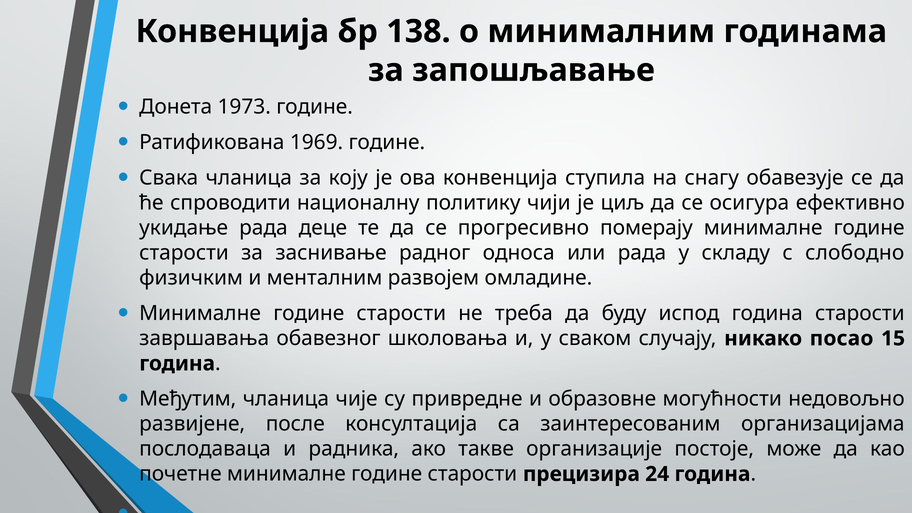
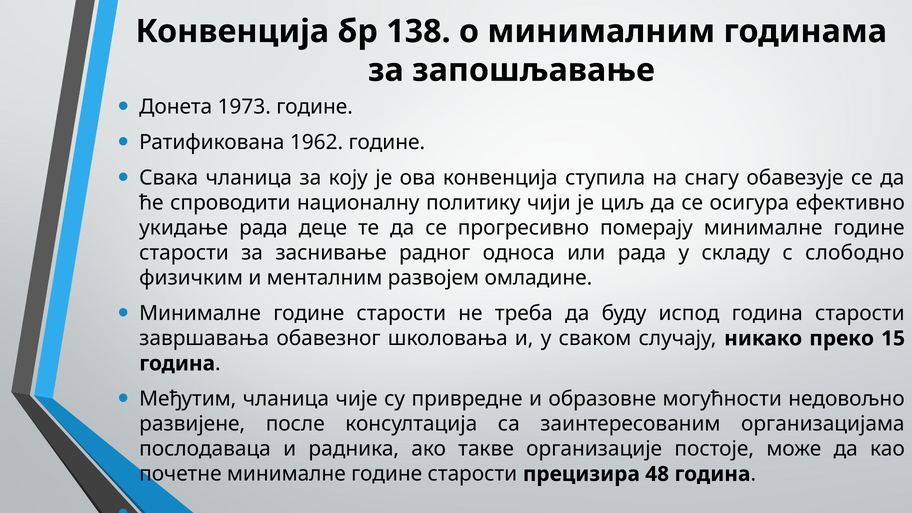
1969: 1969 -> 1962 (317, 142)
посао: посао -> преко (842, 338)
24: 24 -> 48 (657, 474)
